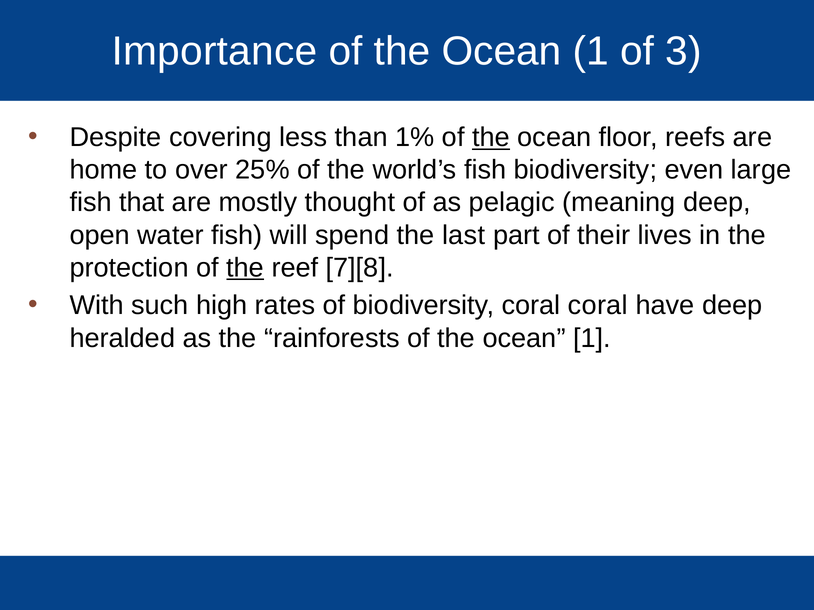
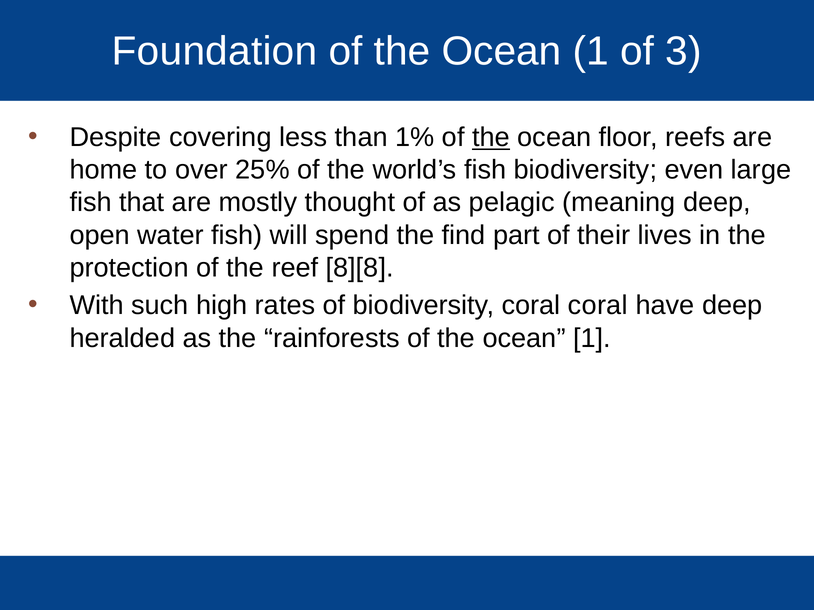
Importance: Importance -> Foundation (215, 52)
last: last -> find (464, 235)
the underline: present -> none (245, 268)
7][8: 7][8 -> 8][8 (360, 268)
